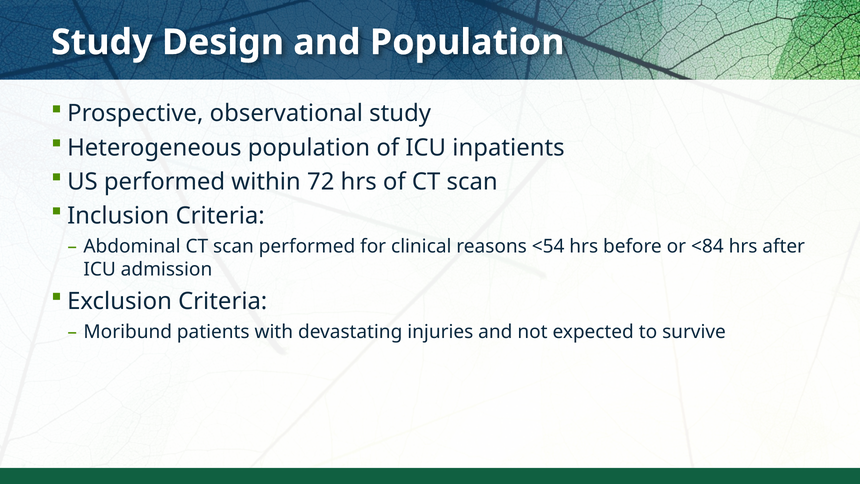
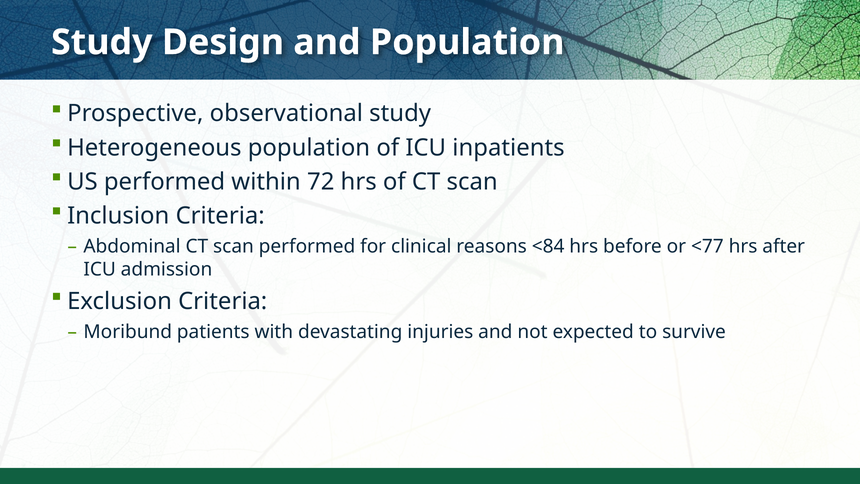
<54: <54 -> <84 (548, 247)
<84: <84 -> <77 (707, 247)
